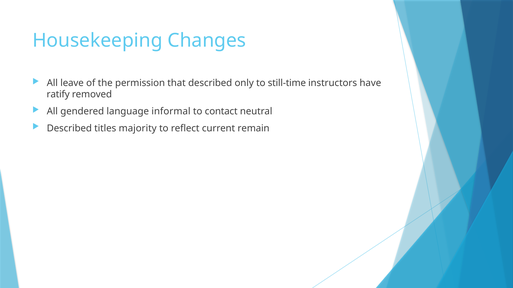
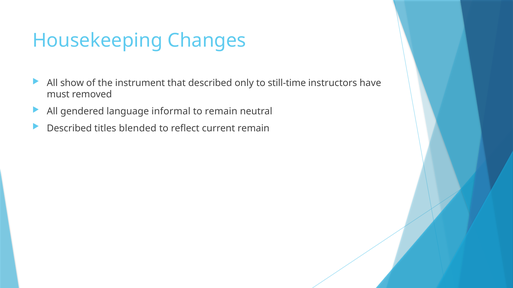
leave: leave -> show (72, 83)
permission: permission -> instrument (140, 83)
ratify: ratify -> must (58, 95)
to contact: contact -> remain (221, 112)
majority: majority -> blended (138, 128)
